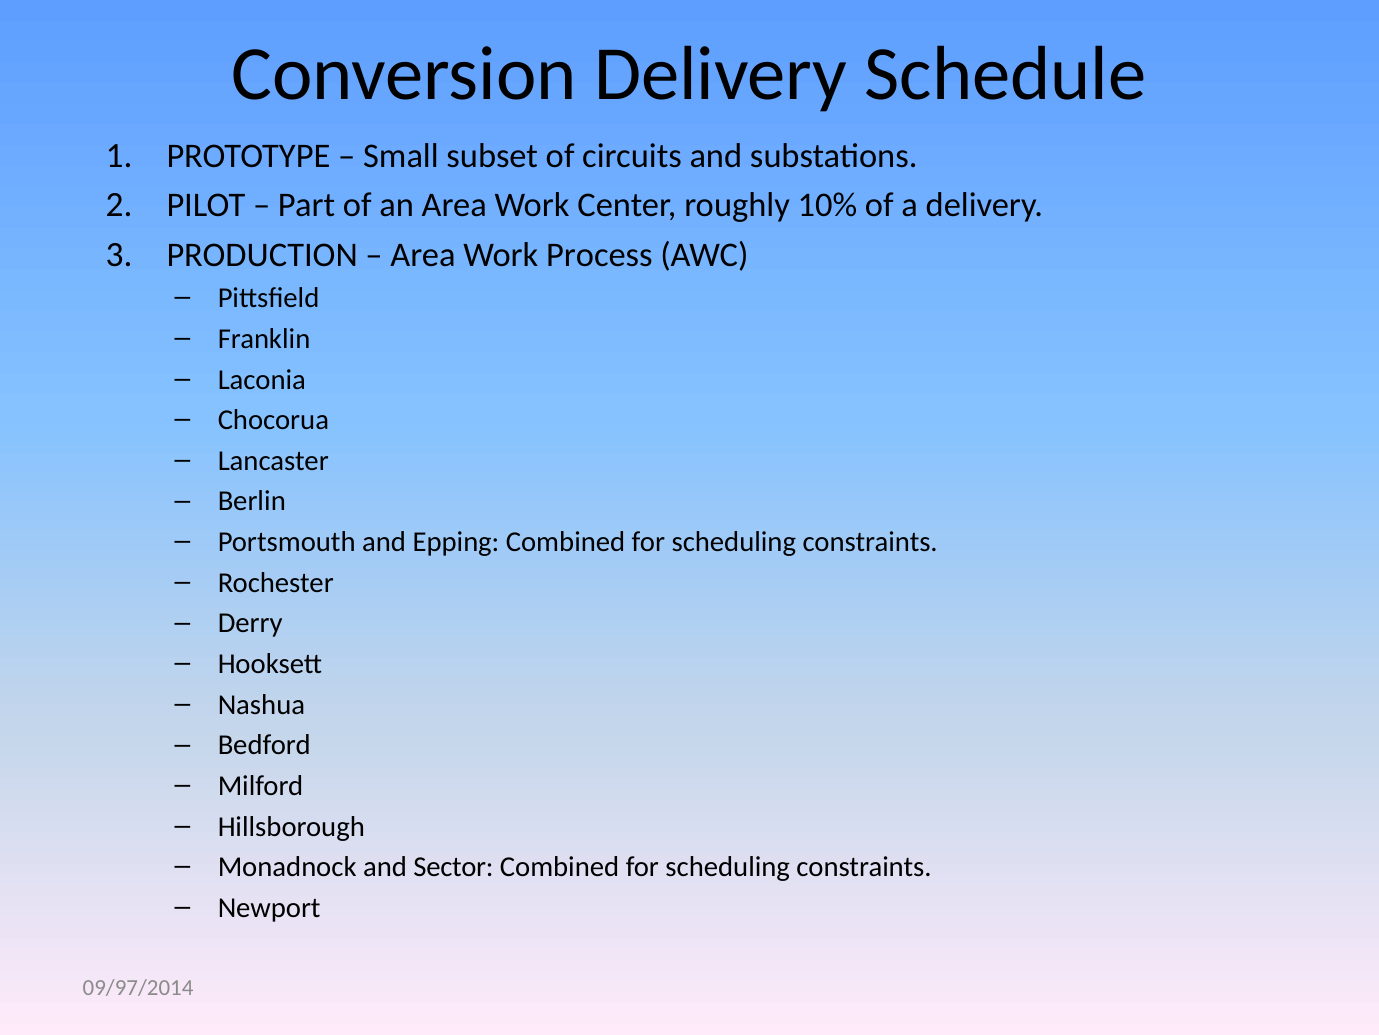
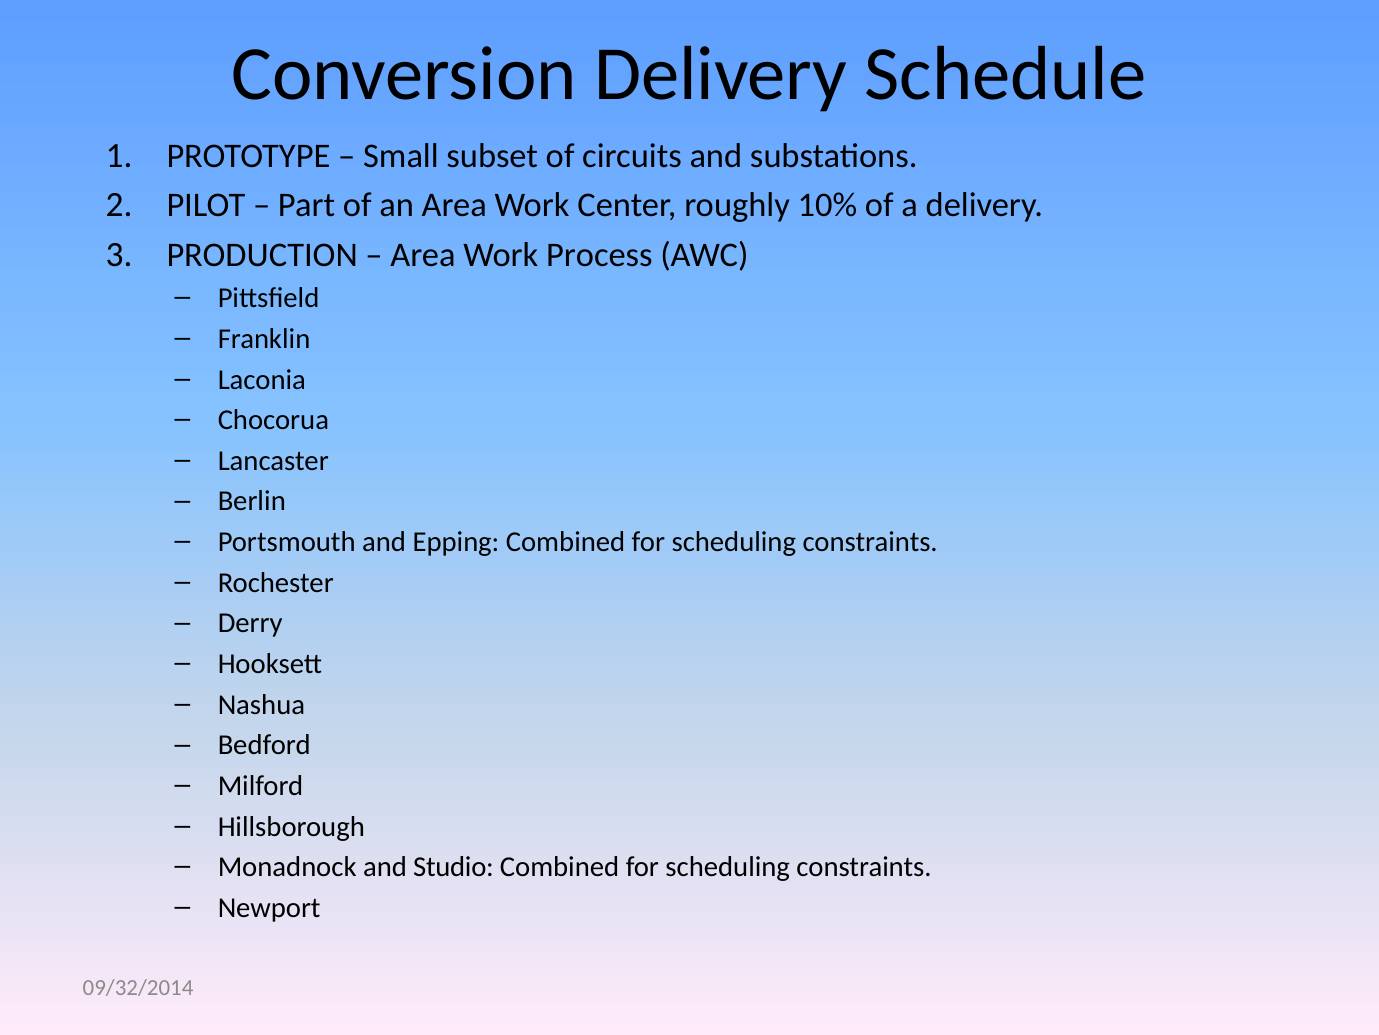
Sector: Sector -> Studio (453, 867)
09/97/2014: 09/97/2014 -> 09/32/2014 (138, 988)
